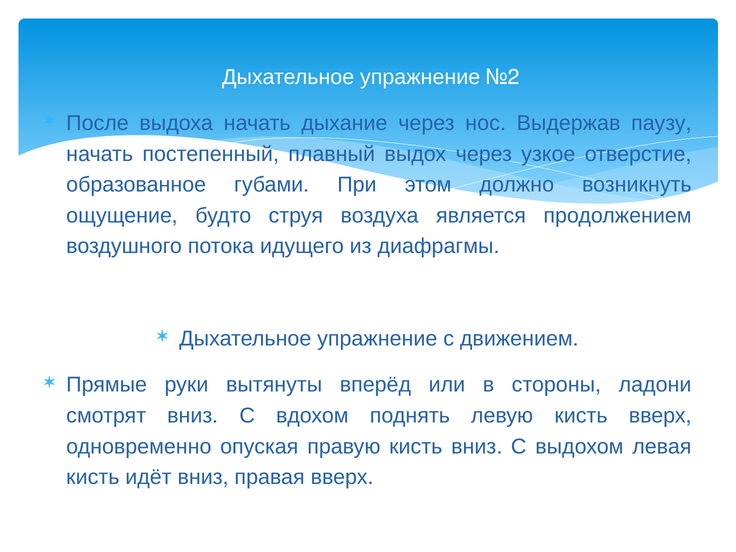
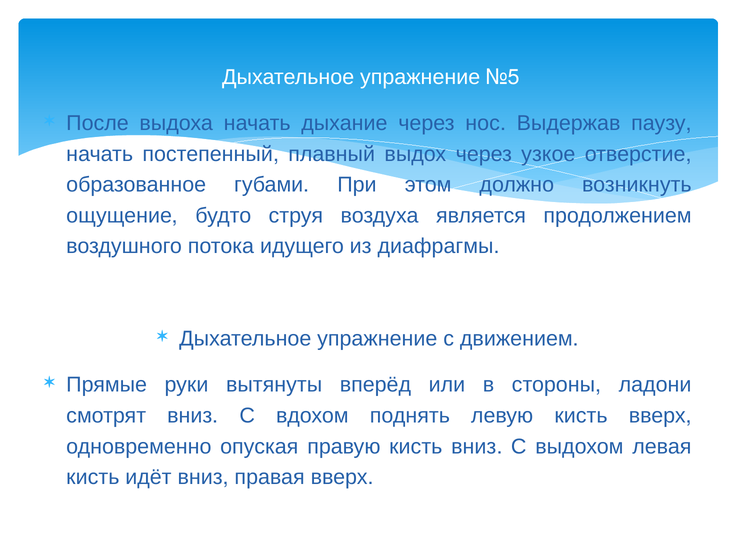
№2: №2 -> №5 (503, 77)
